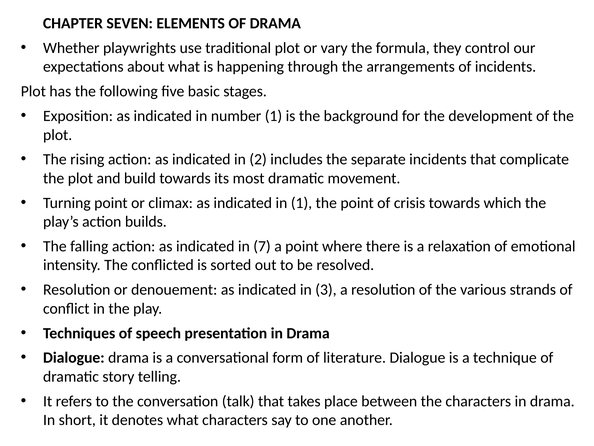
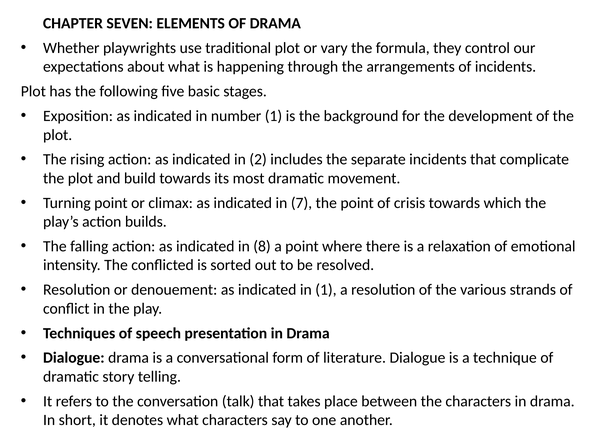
in 1: 1 -> 7 (301, 203)
7: 7 -> 8 (262, 246)
in 3: 3 -> 1 (326, 289)
